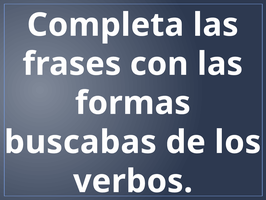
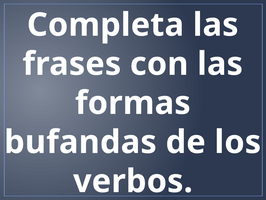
buscabas: buscabas -> bufandas (80, 142)
